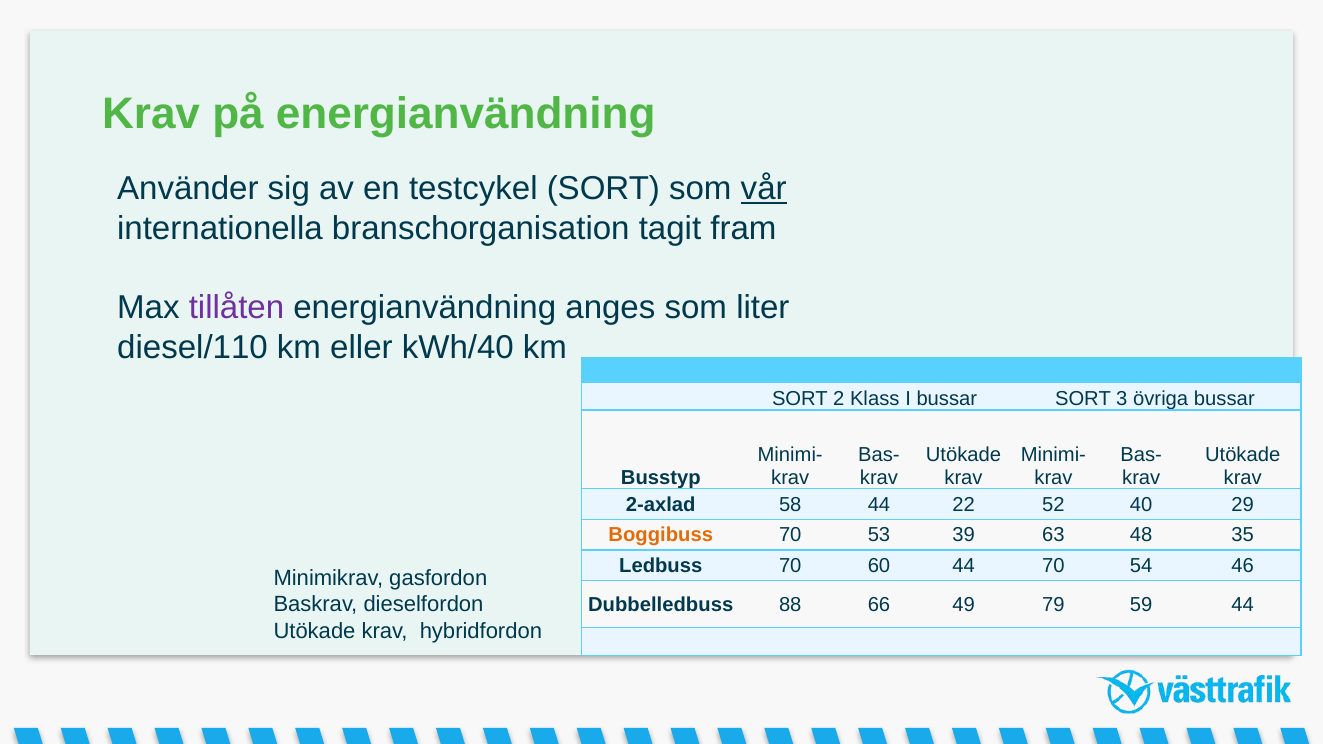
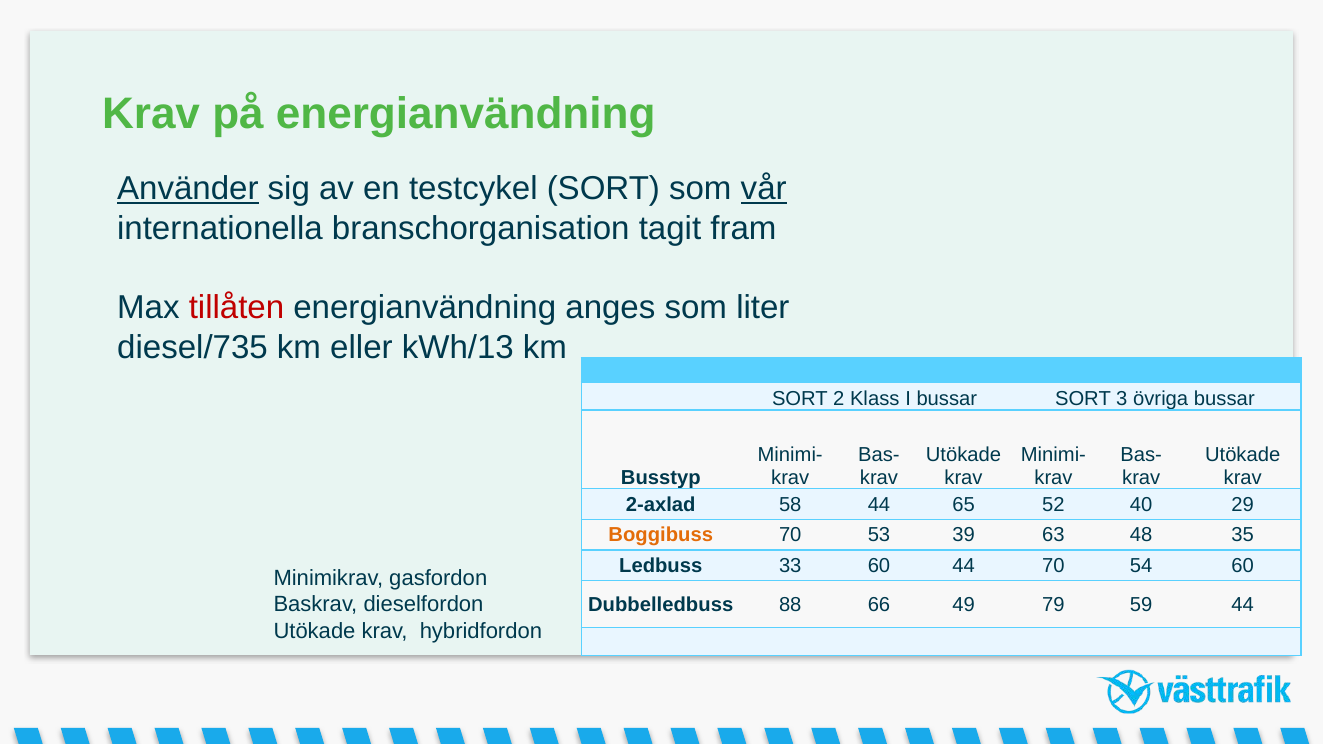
Använder underline: none -> present (188, 189)
tillåten colour: purple -> red (237, 308)
diesel/110: diesel/110 -> diesel/735 (192, 348)
kWh/40: kWh/40 -> kWh/13 (458, 348)
22: 22 -> 65 (964, 505)
Ledbuss 70: 70 -> 33 (790, 566)
54 46: 46 -> 60 (1243, 566)
